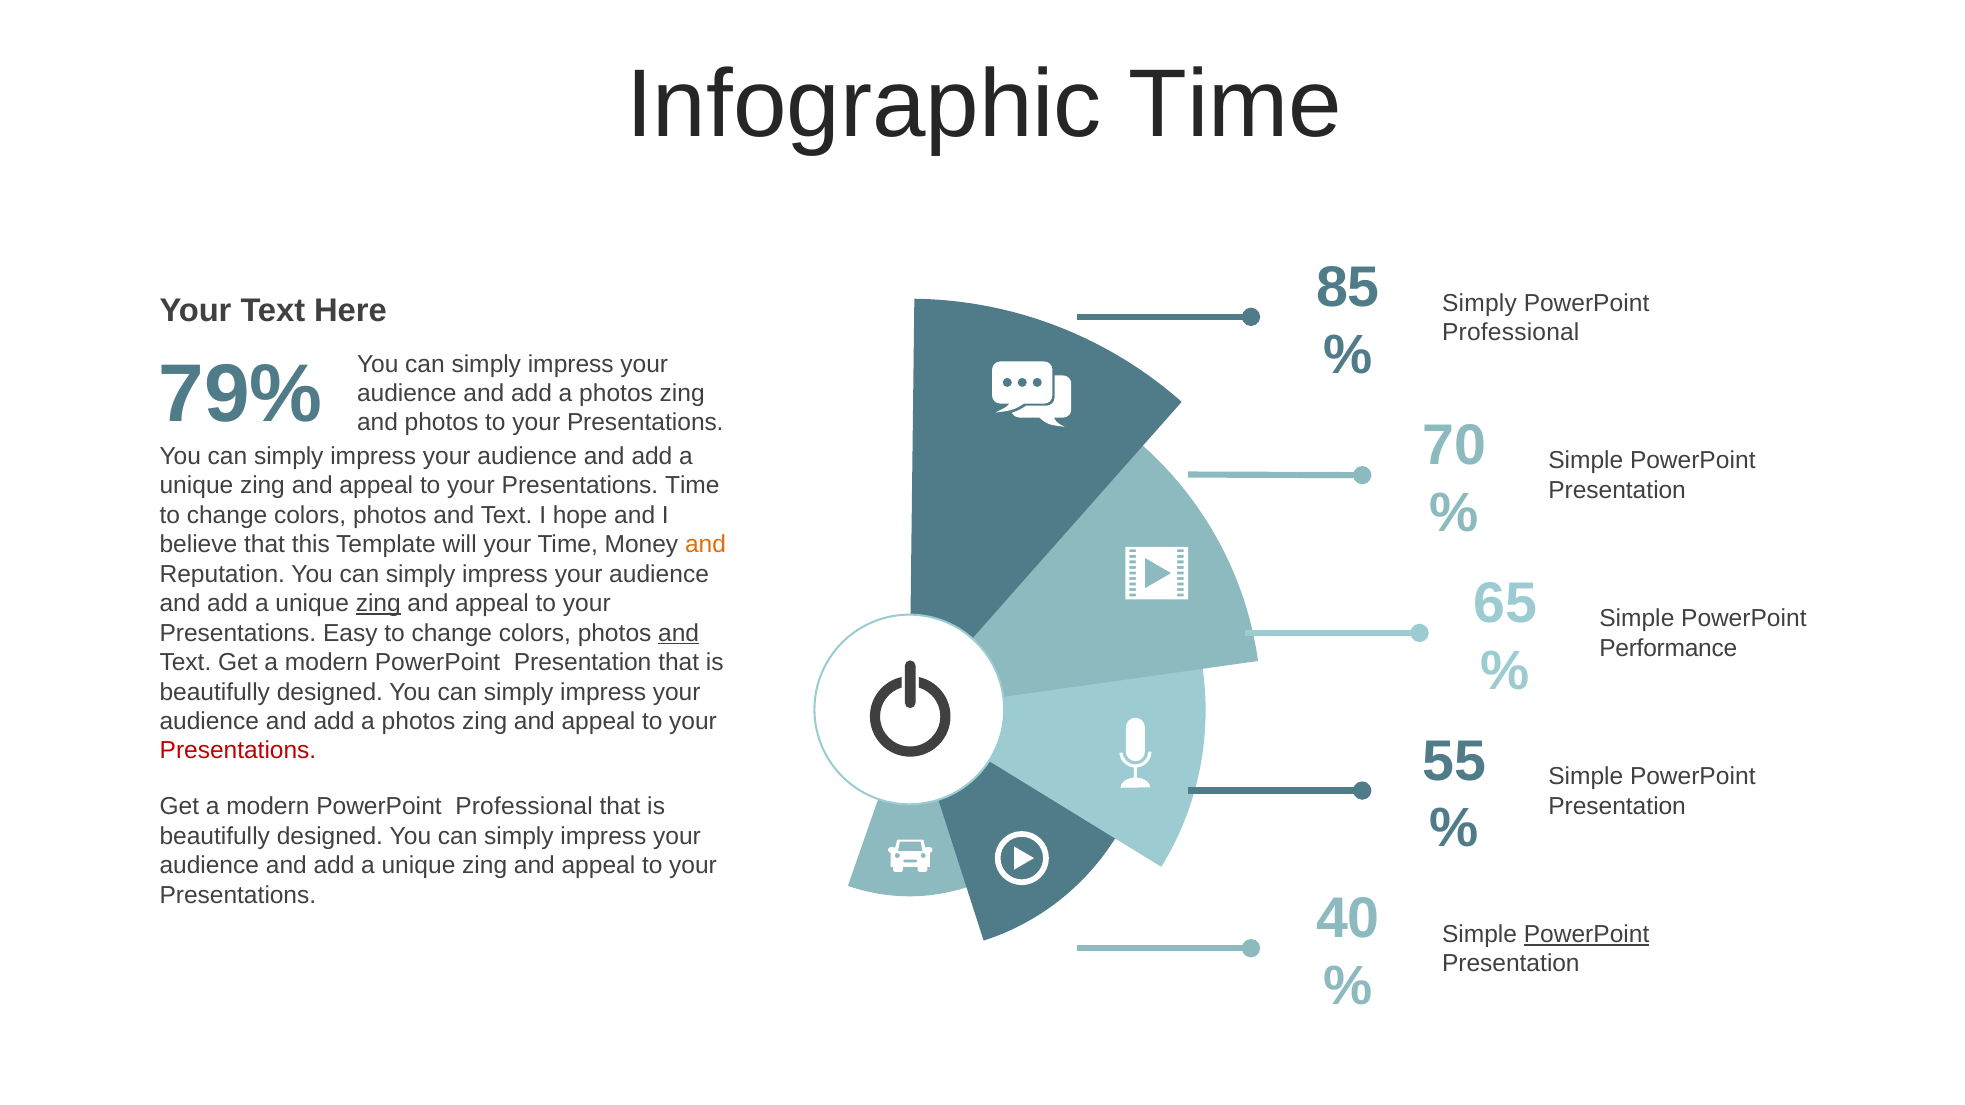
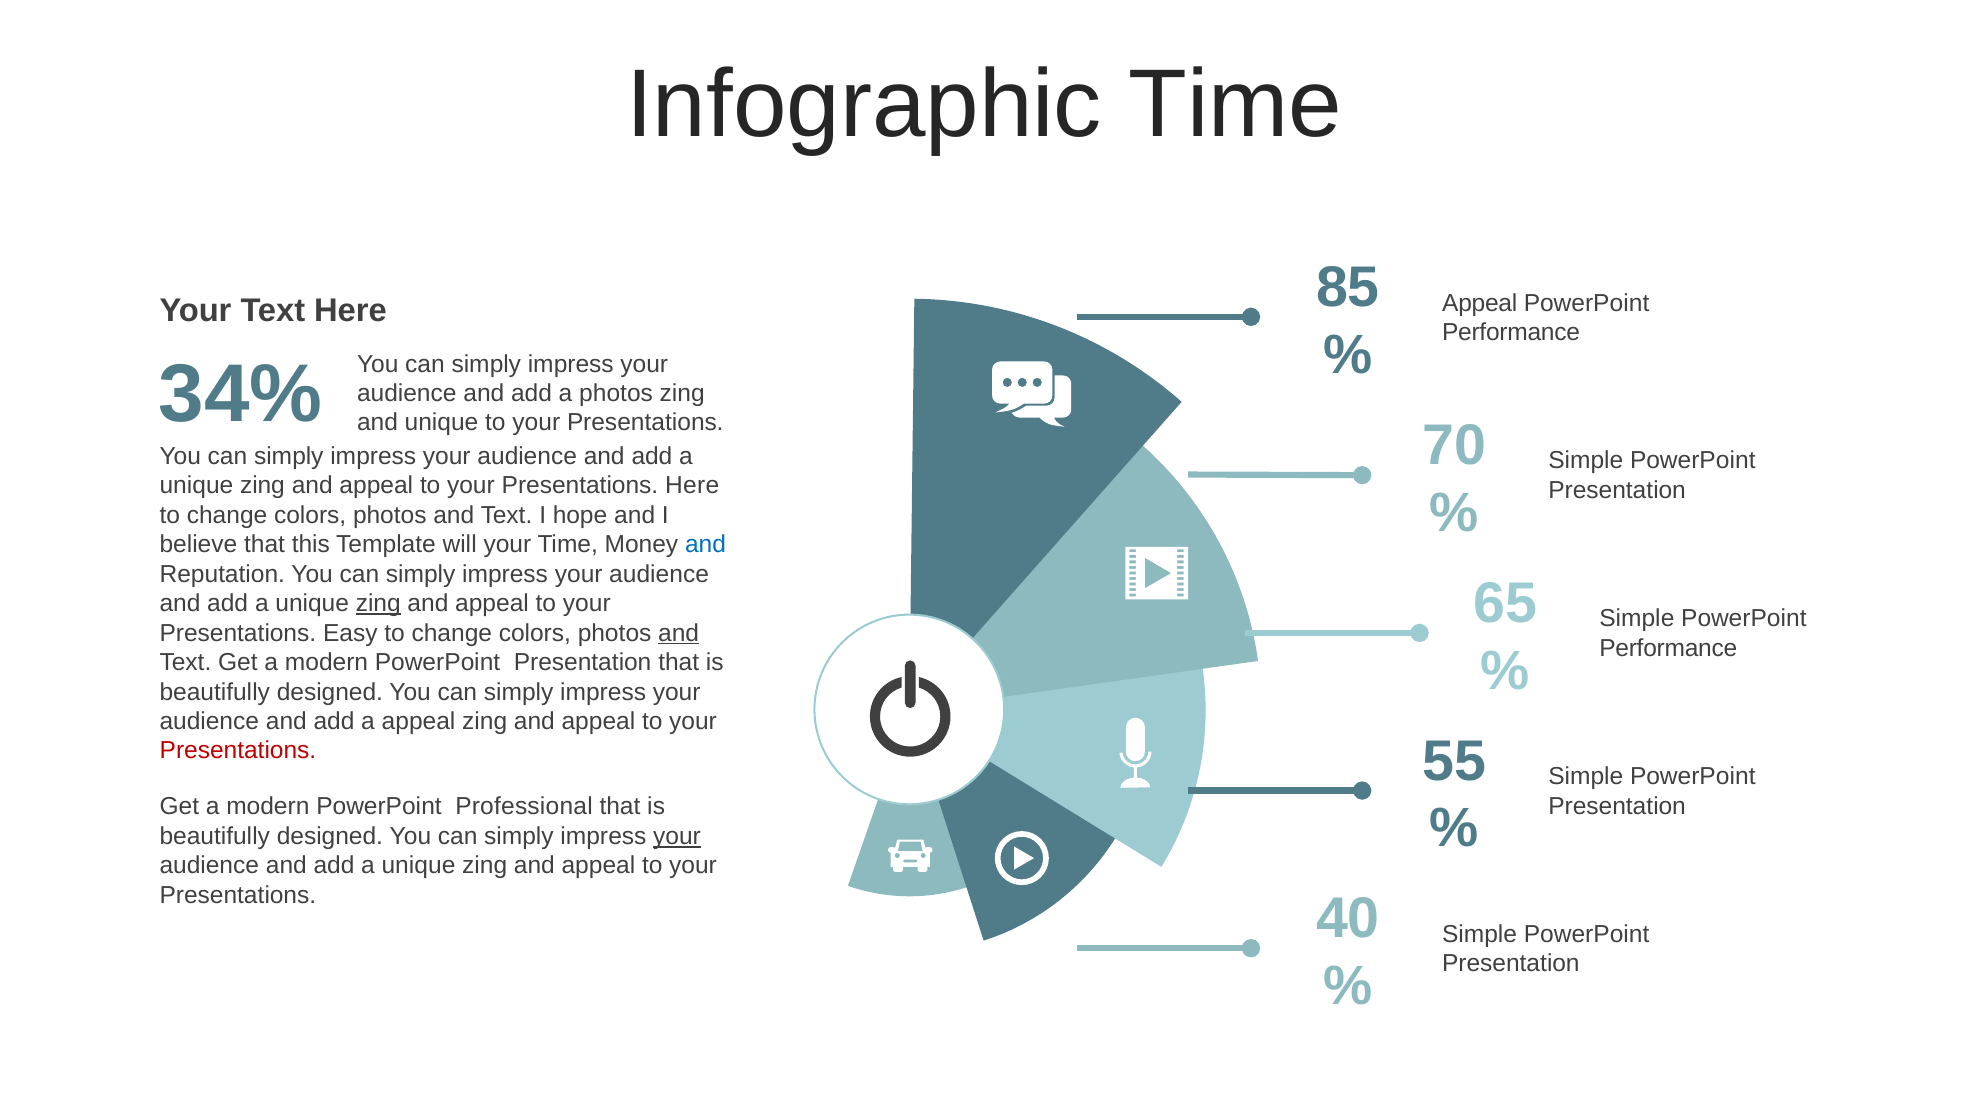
Simply: Simply -> Appeal (1480, 303)
Professional: Professional -> Performance (1511, 332)
79%: 79% -> 34% (241, 394)
and photos: photos -> unique (442, 423)
Presentations Time: Time -> Here (692, 486)
and colour: orange -> blue (706, 545)
photos: photos -> appeal (419, 722)
your underline: none -> present (677, 836)
PowerPoint underline: present -> none (1587, 935)
